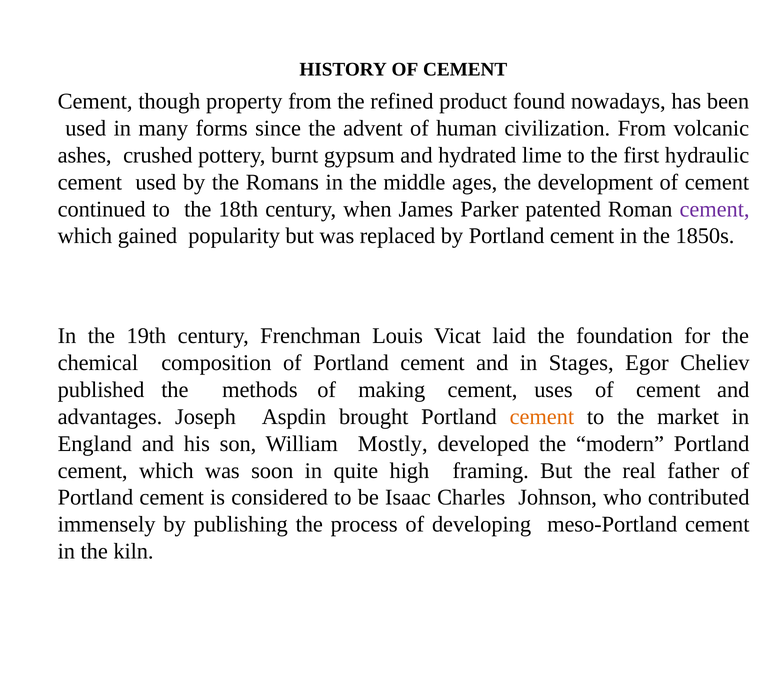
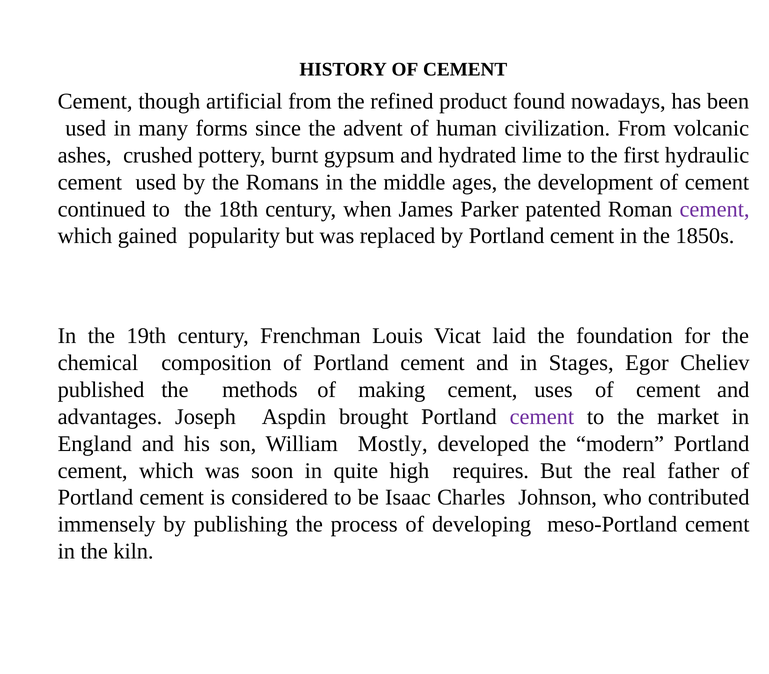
property: property -> artificial (244, 102)
cement colour: orange -> purple (542, 417)
framing: framing -> requires (491, 471)
